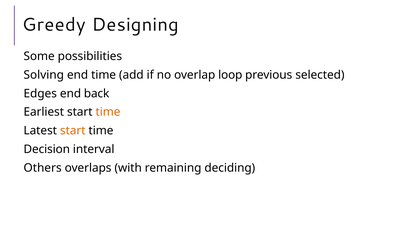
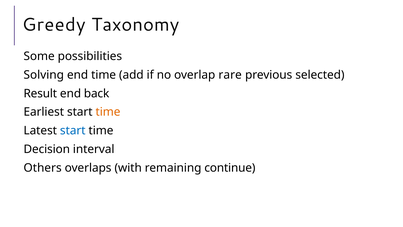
Designing: Designing -> Taxonomy (135, 25)
loop: loop -> rare (230, 75)
Edges: Edges -> Result (40, 93)
start colour: orange -> blue (73, 130)
deciding: deciding -> continue (230, 168)
